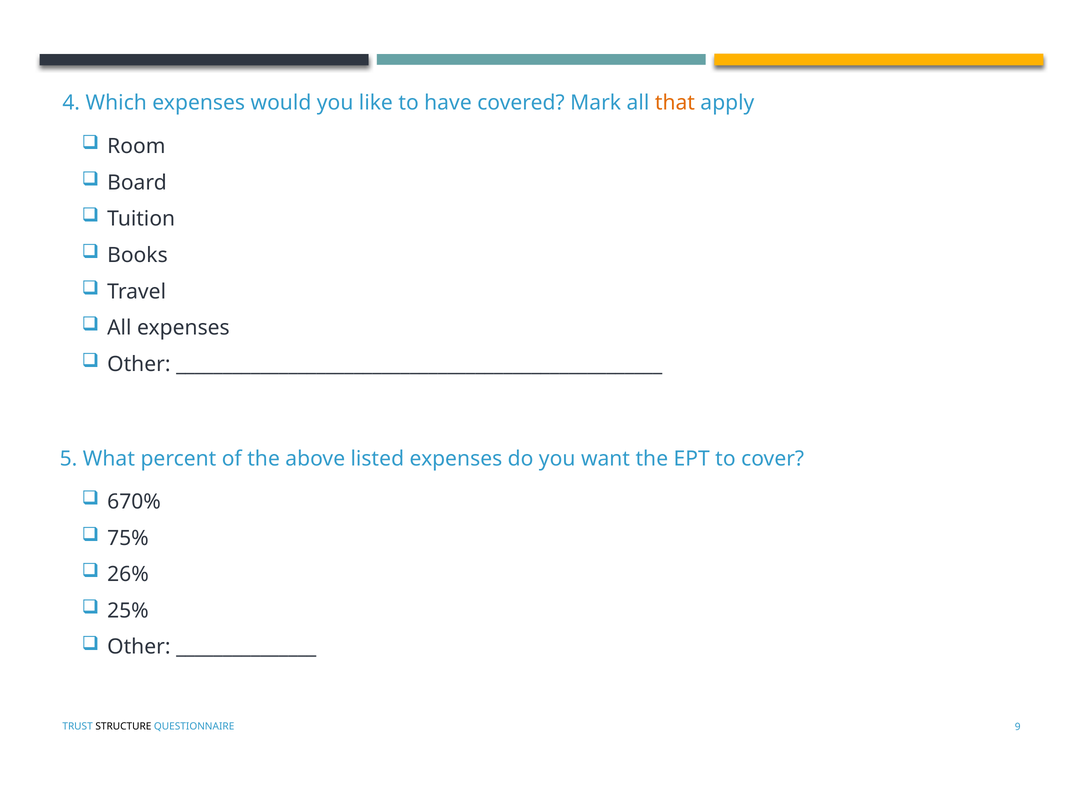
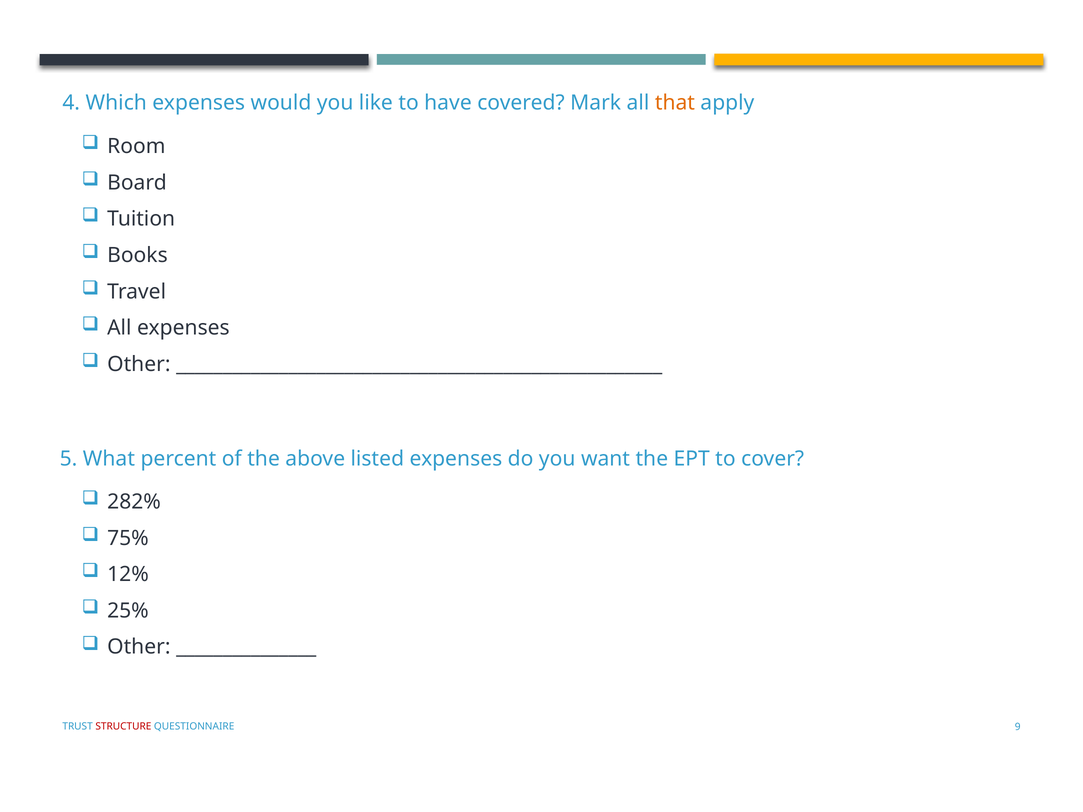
670%: 670% -> 282% (134, 502)
26%: 26% -> 12% (128, 575)
STRUCTURE colour: black -> red (123, 726)
